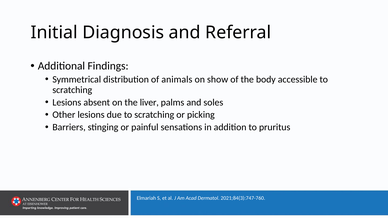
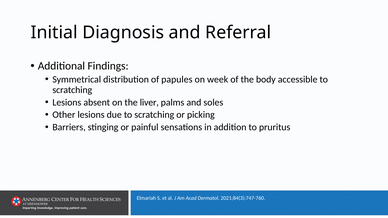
animals: animals -> papules (177, 79)
show: show -> week (218, 79)
